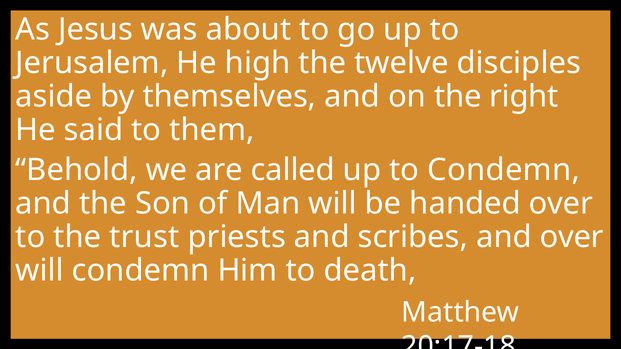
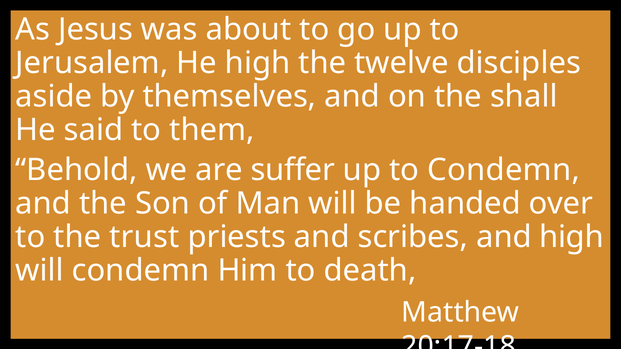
right: right -> shall (524, 96)
called: called -> suffer (293, 170)
and over: over -> high (572, 237)
